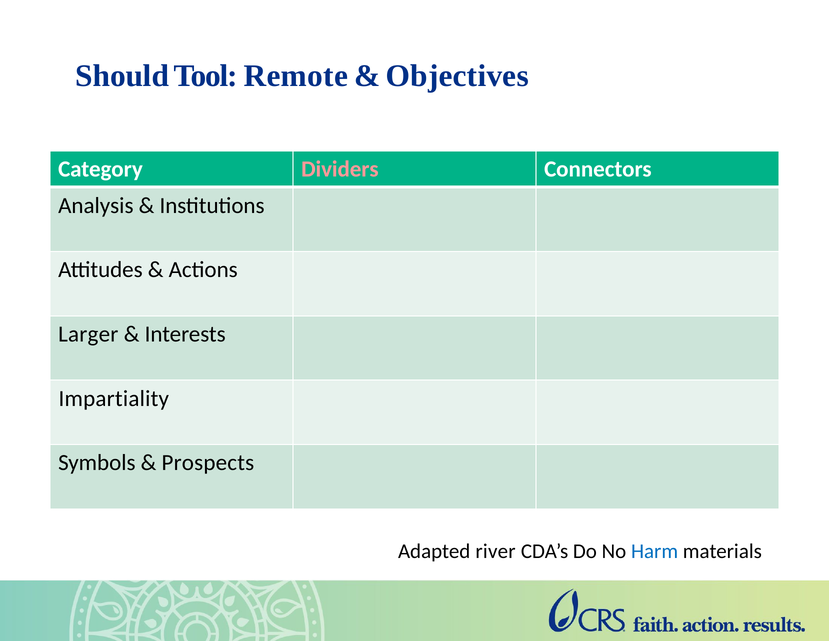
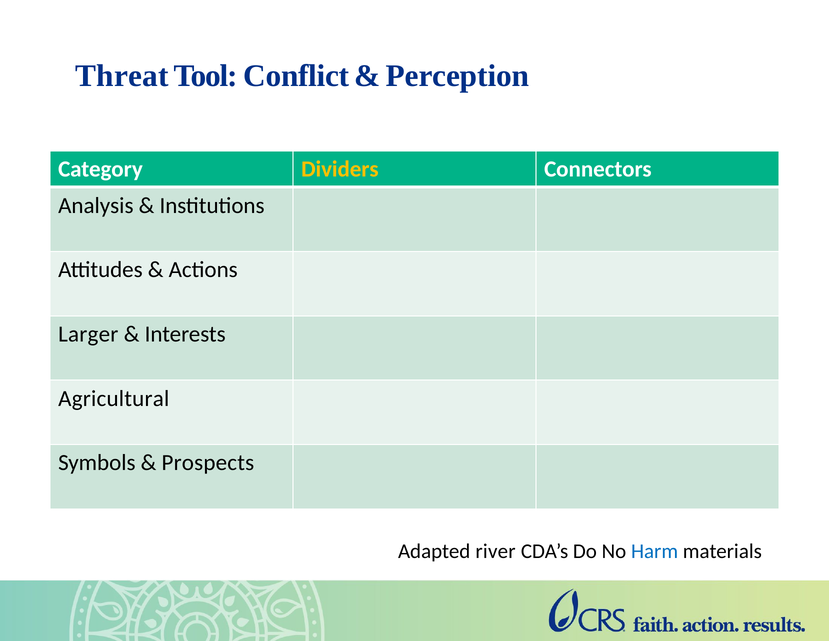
Should: Should -> Threat (122, 76)
Remote: Remote -> Conflict (296, 76)
Objectives: Objectives -> Perception (457, 76)
Dividers colour: pink -> yellow (340, 169)
Impartiality: Impartiality -> Agricultural (114, 398)
